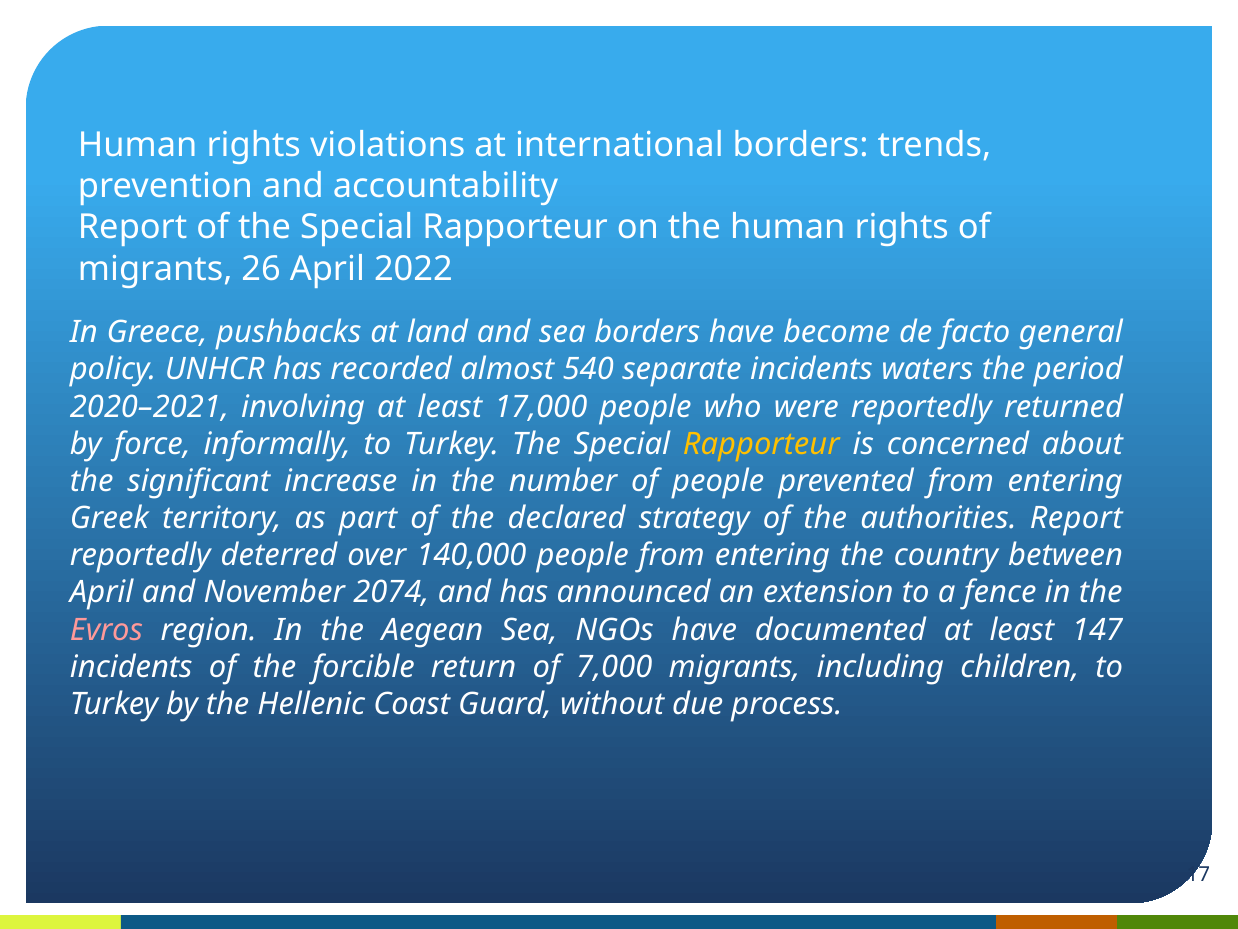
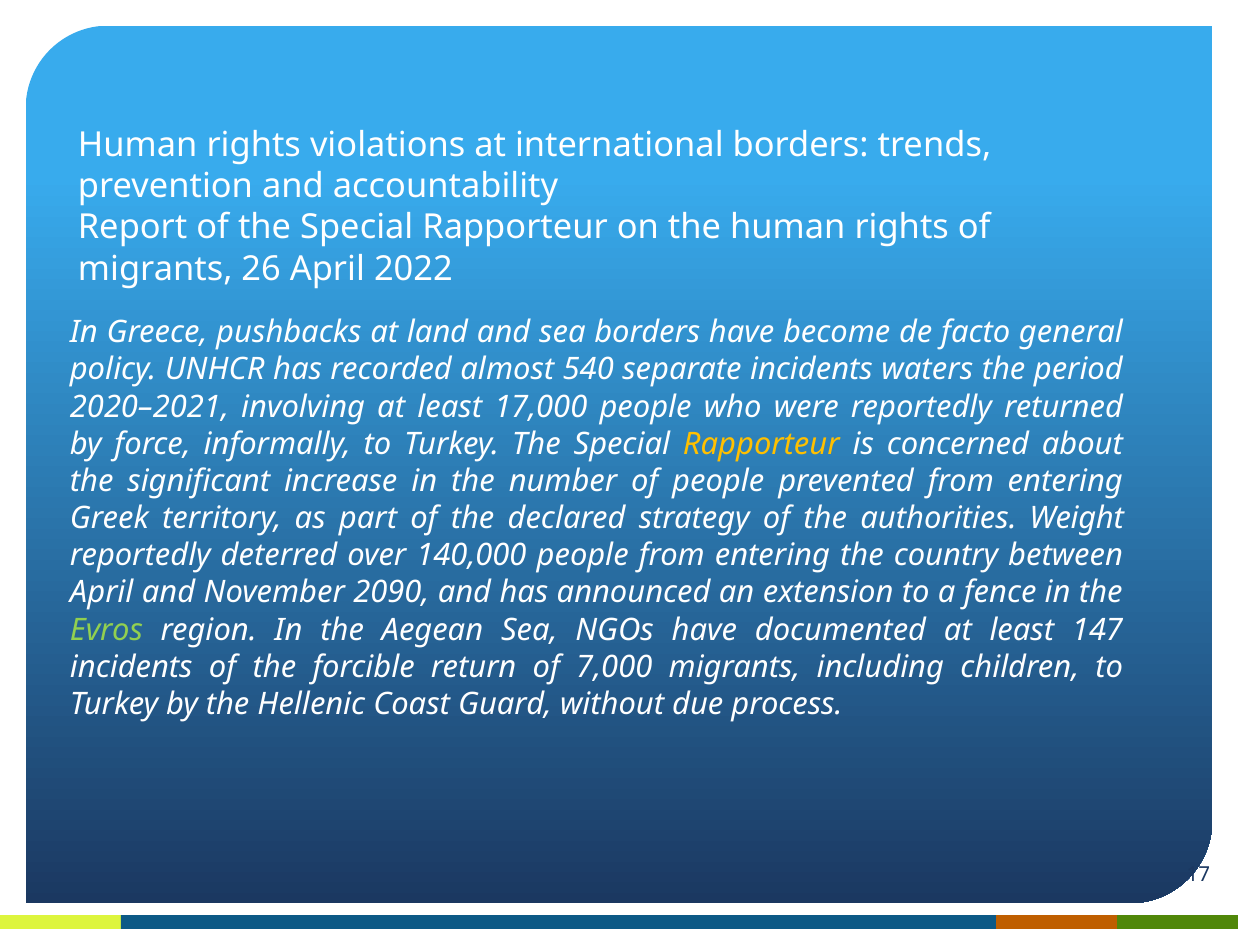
authorities Report: Report -> Weight (1077, 518)
2074: 2074 -> 2090 (391, 592)
Evros colour: pink -> light green (106, 630)
